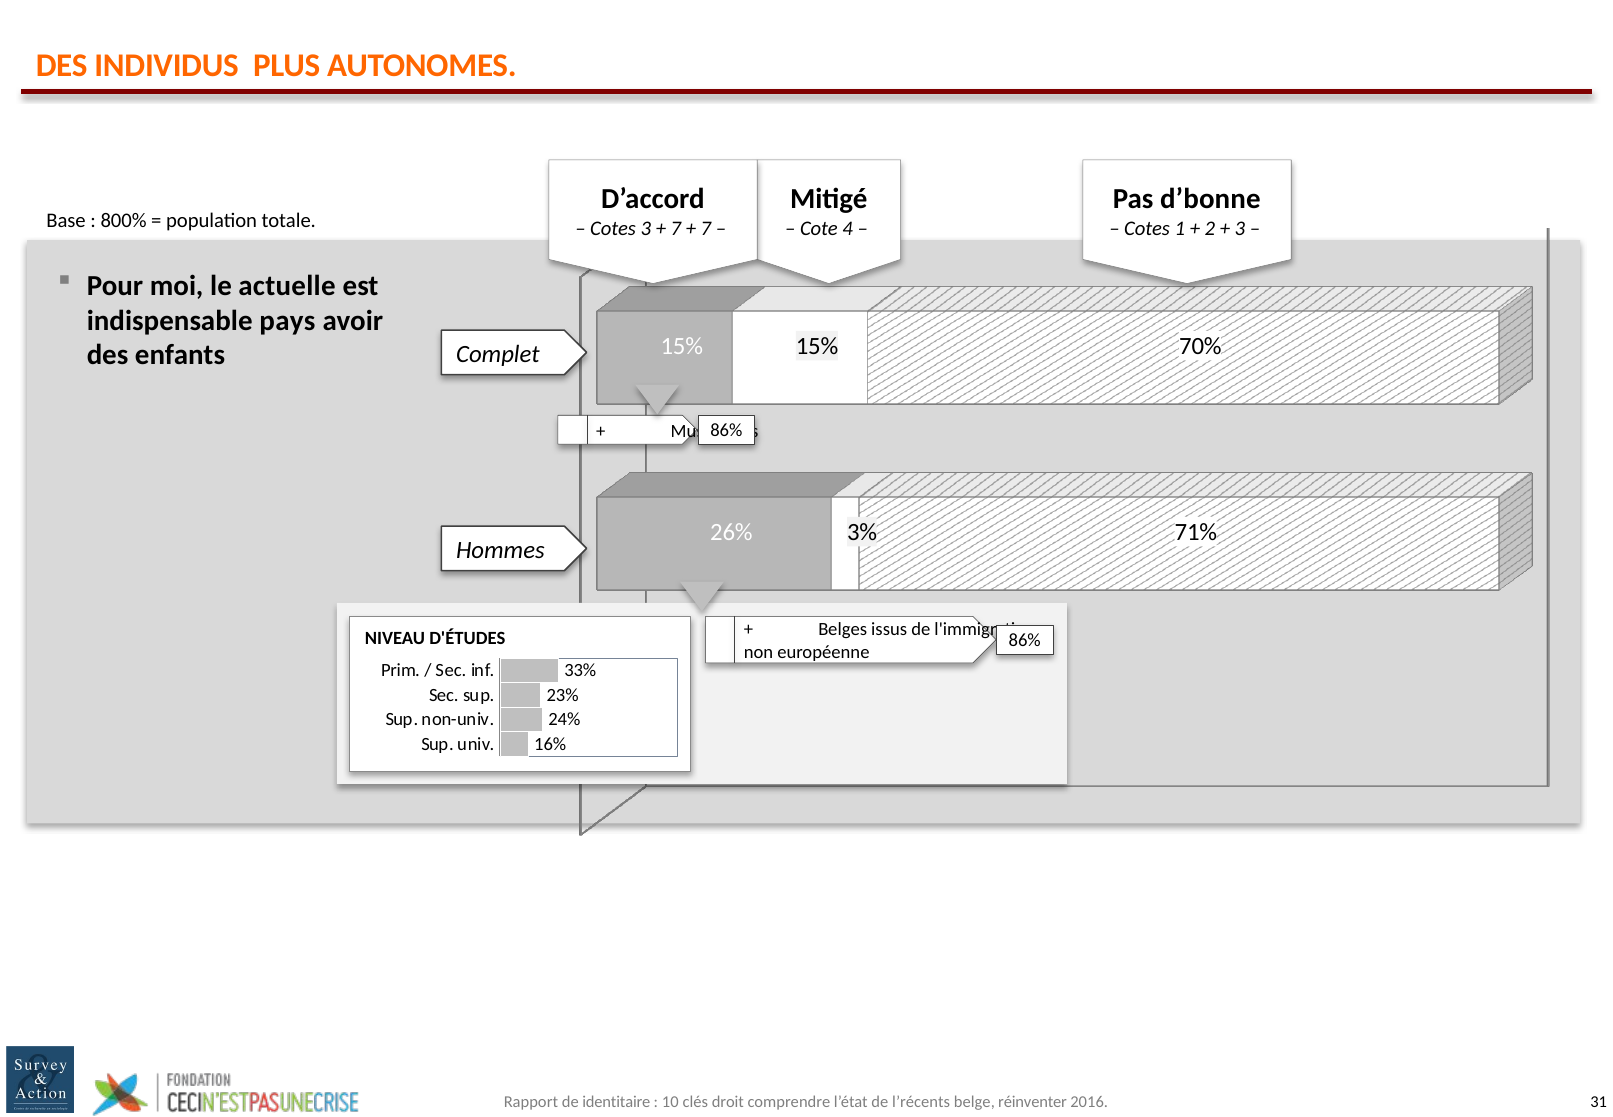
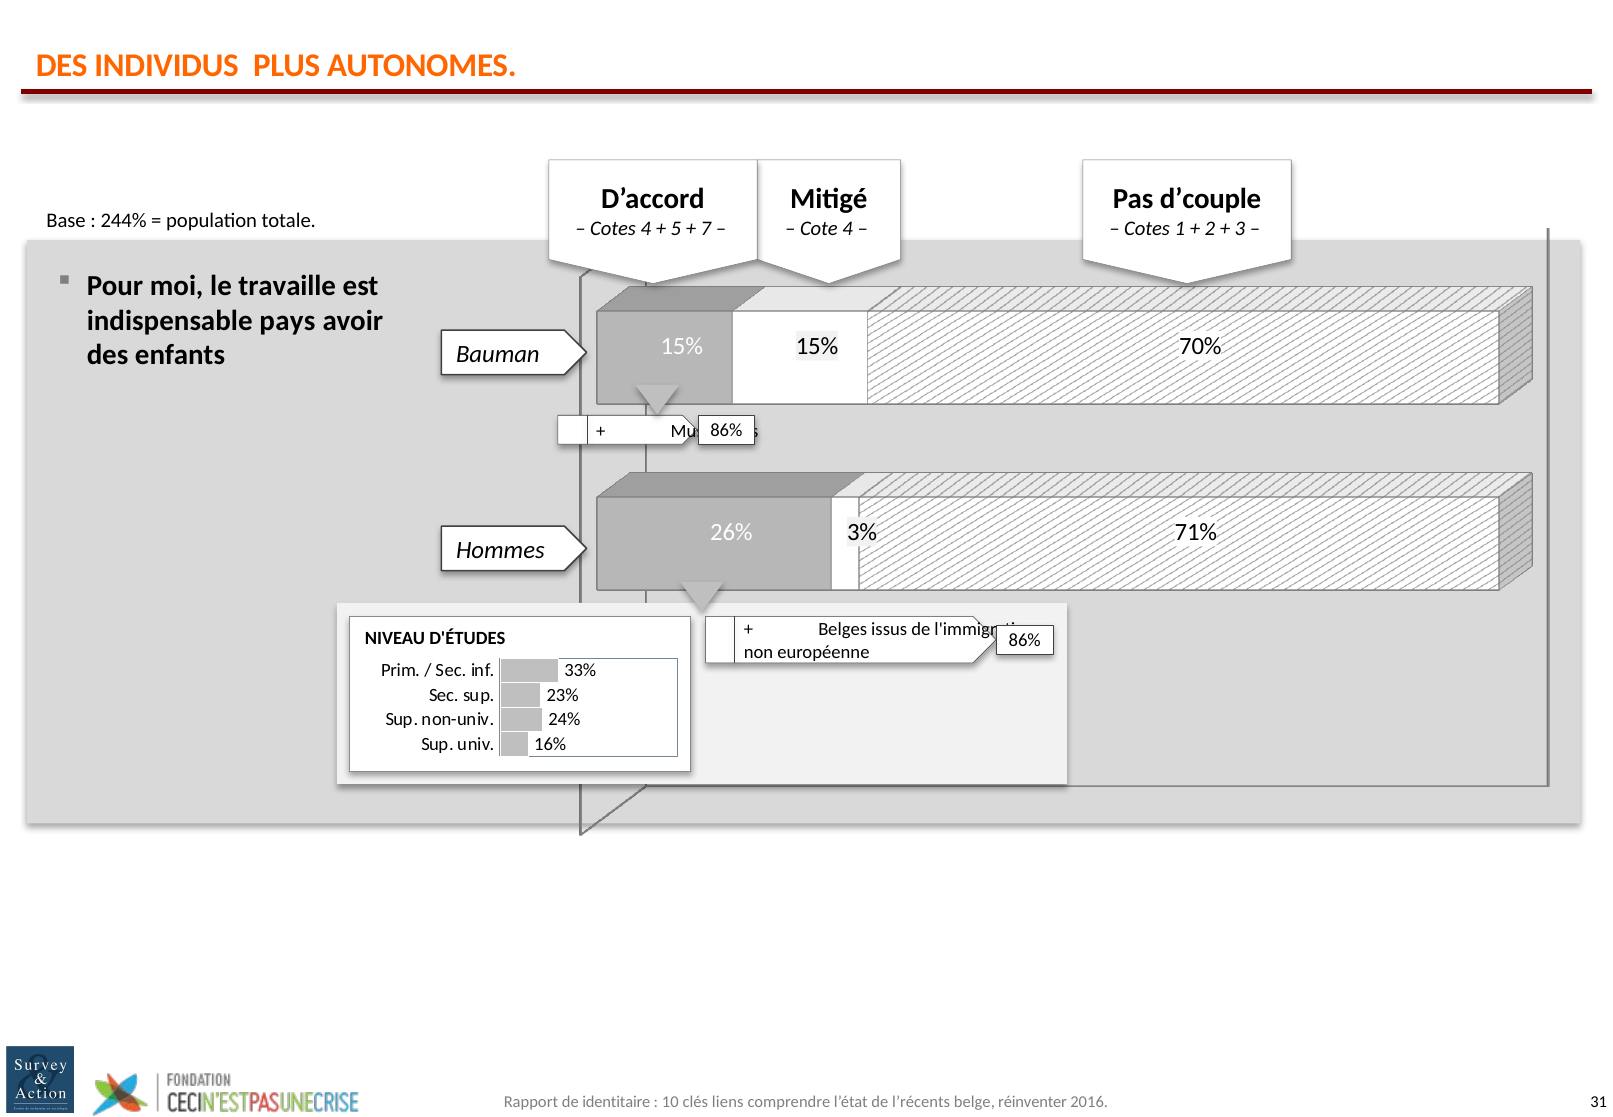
d’bonne: d’bonne -> d’couple (1211, 199)
800%: 800% -> 244% (124, 221)
Cotes 3: 3 -> 4 (646, 228)
7: 7 -> 5 (676, 228)
actuelle: actuelle -> travaille (287, 286)
Complet: Complet -> Bauman (498, 354)
droit: droit -> liens (728, 1102)
